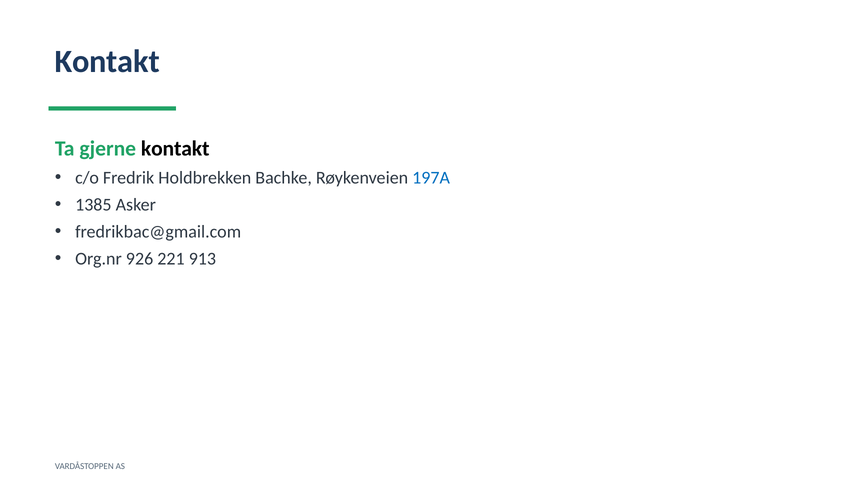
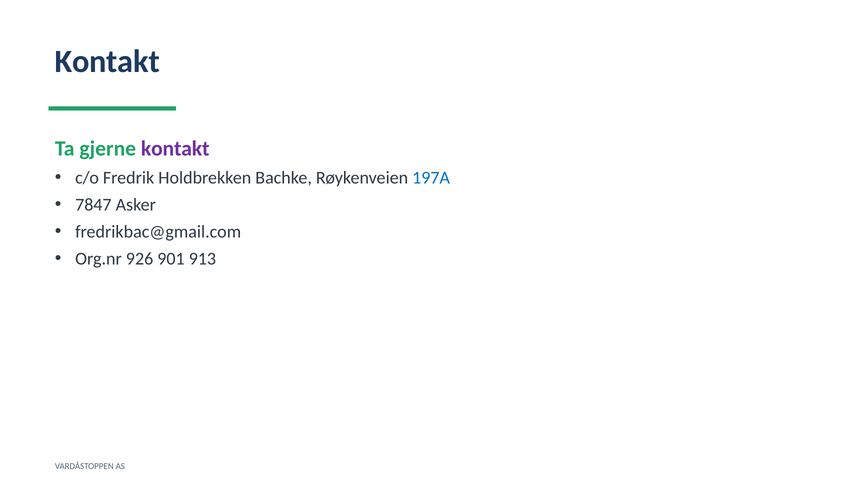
kontakt colour: black -> purple (175, 149)
1385: 1385 -> 7847 (93, 204)
221: 221 -> 901 (171, 258)
